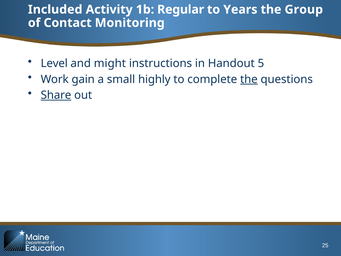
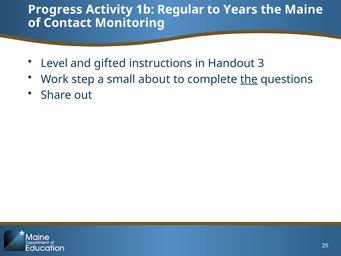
Included: Included -> Progress (55, 10)
Group: Group -> Maine (304, 10)
might: might -> gifted (110, 63)
5: 5 -> 3 (261, 63)
gain: gain -> step (83, 79)
highly: highly -> about (154, 79)
Share underline: present -> none (56, 95)
